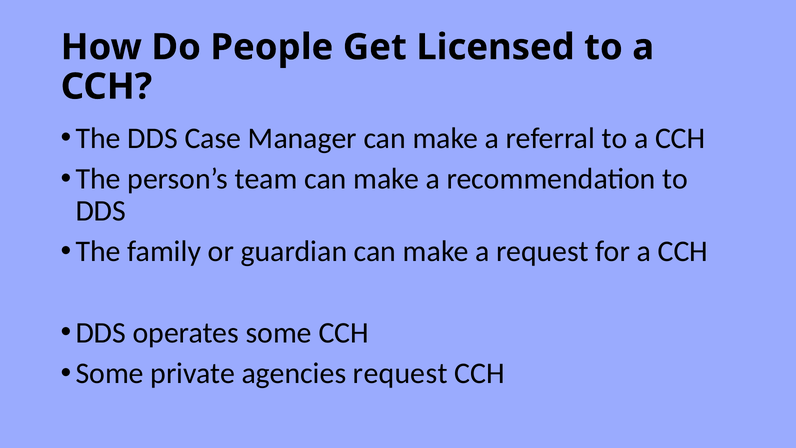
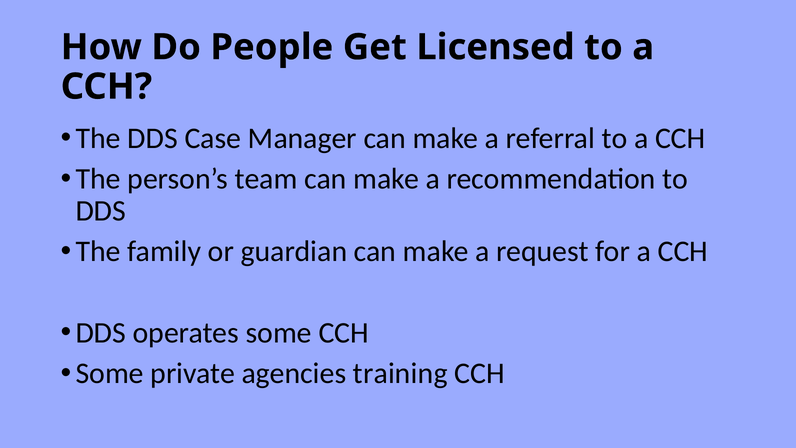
agencies request: request -> training (400, 373)
